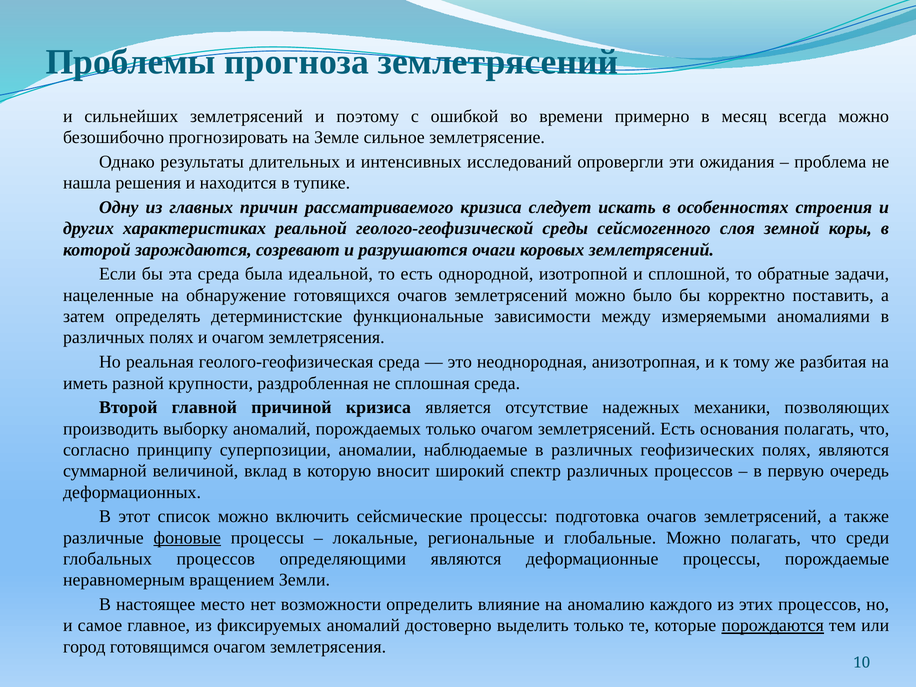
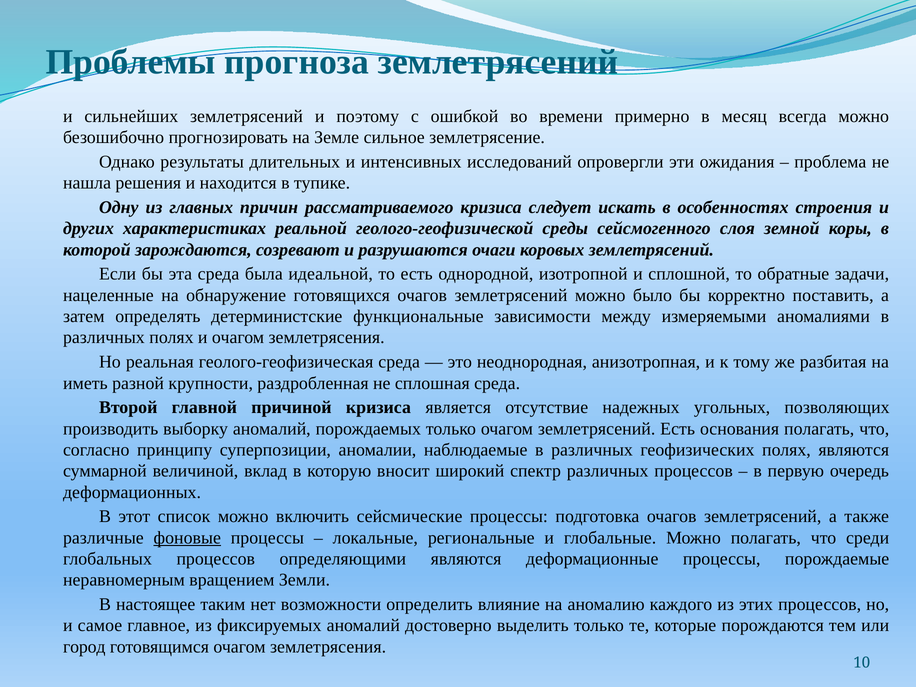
механики: механики -> угольных (732, 408)
место: место -> таким (223, 604)
порождаются underline: present -> none (773, 626)
